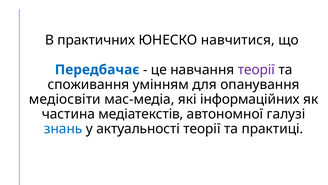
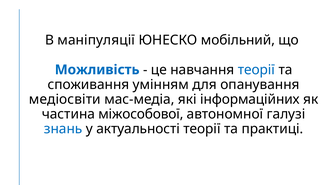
практичних: практичних -> маніпуляції (96, 40)
навчитися: навчитися -> мобільний (238, 40)
Передбачає: Передбачає -> Можливість (97, 70)
теорії colour: purple -> blue (256, 70)
медіатекстів: медіатекстів -> міжособової (141, 114)
